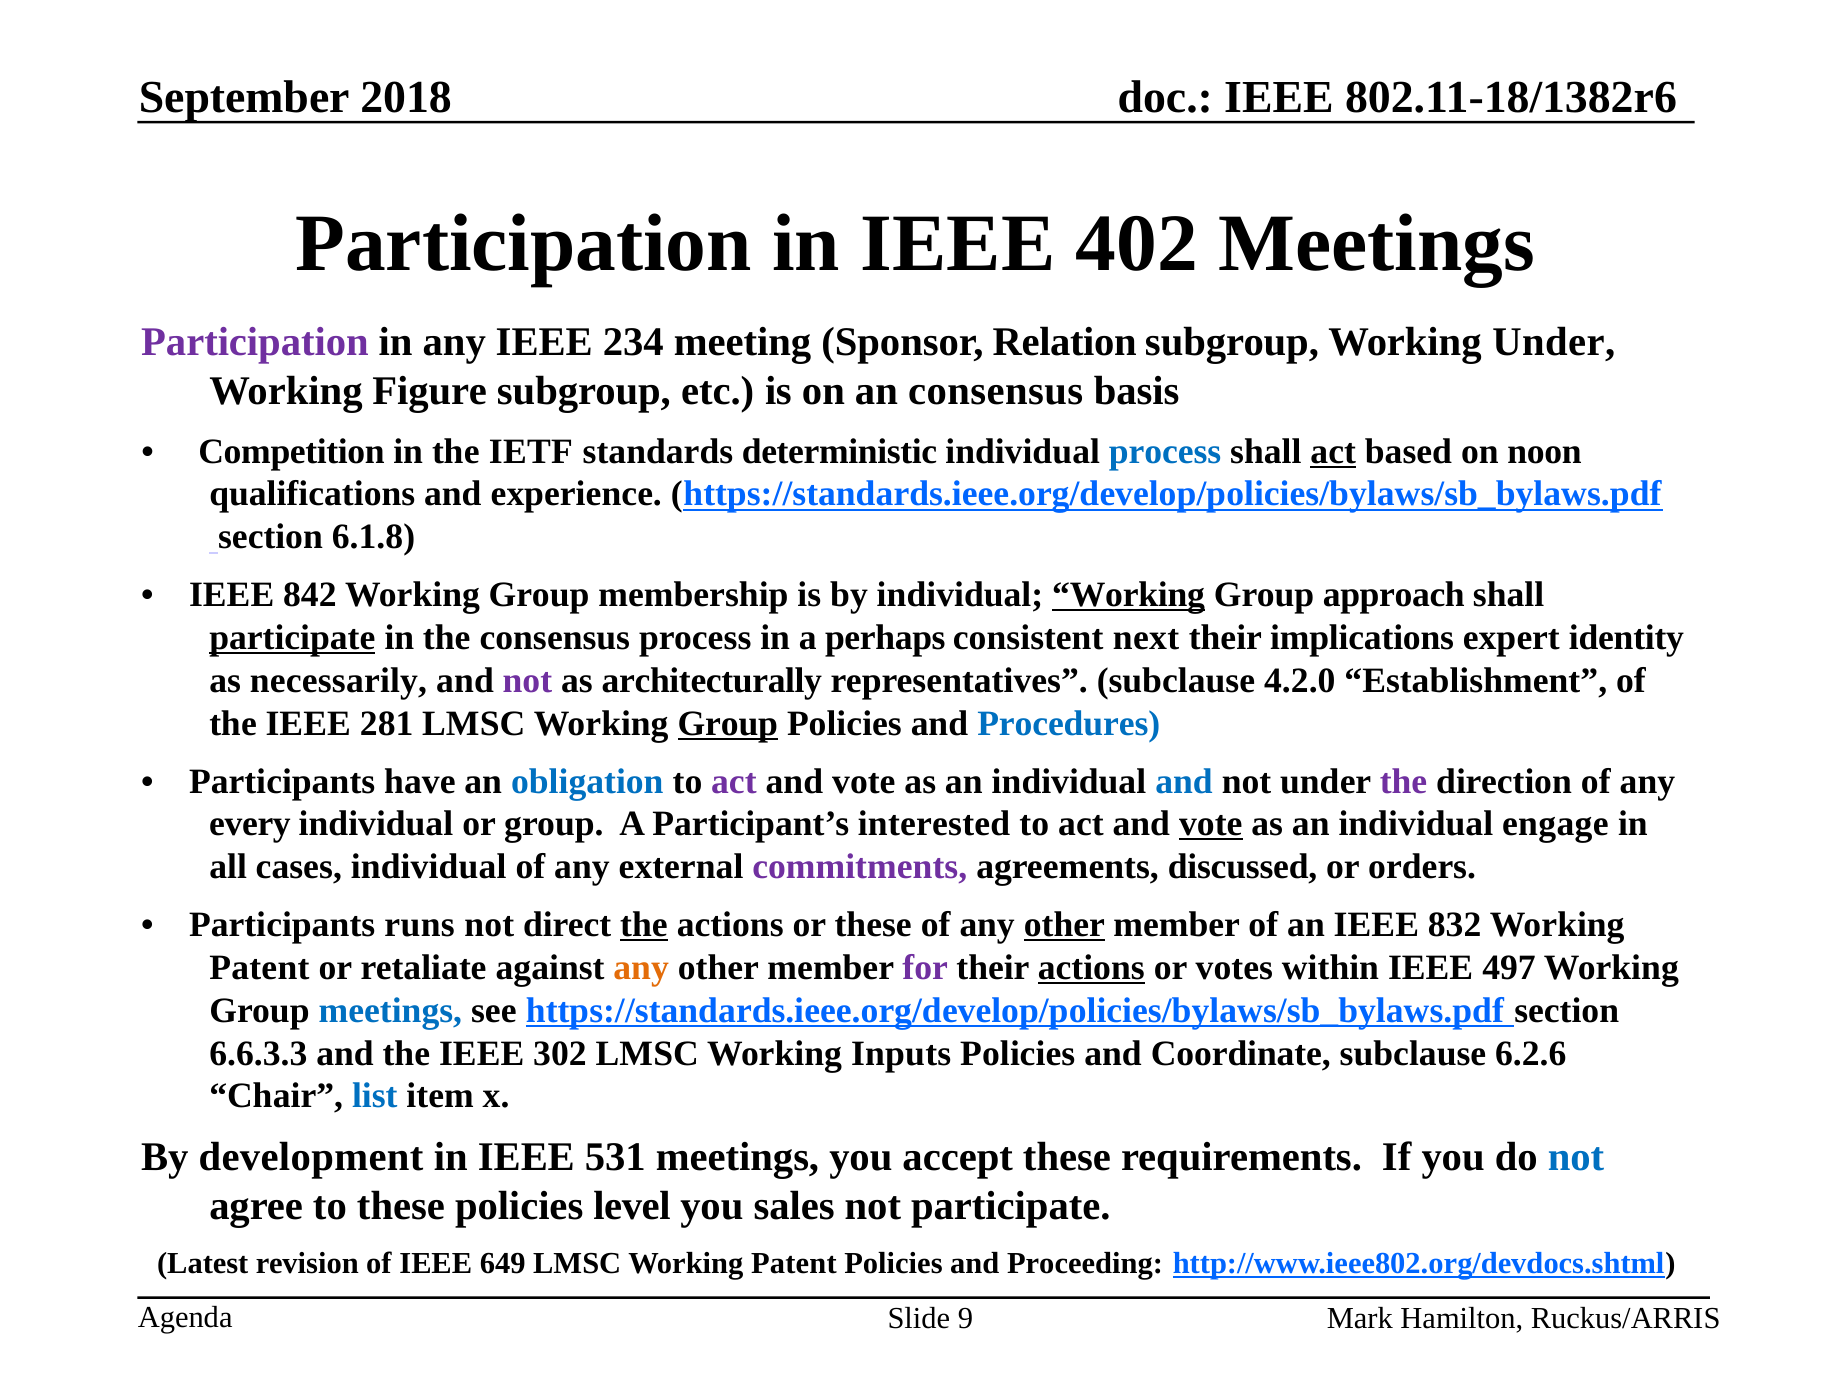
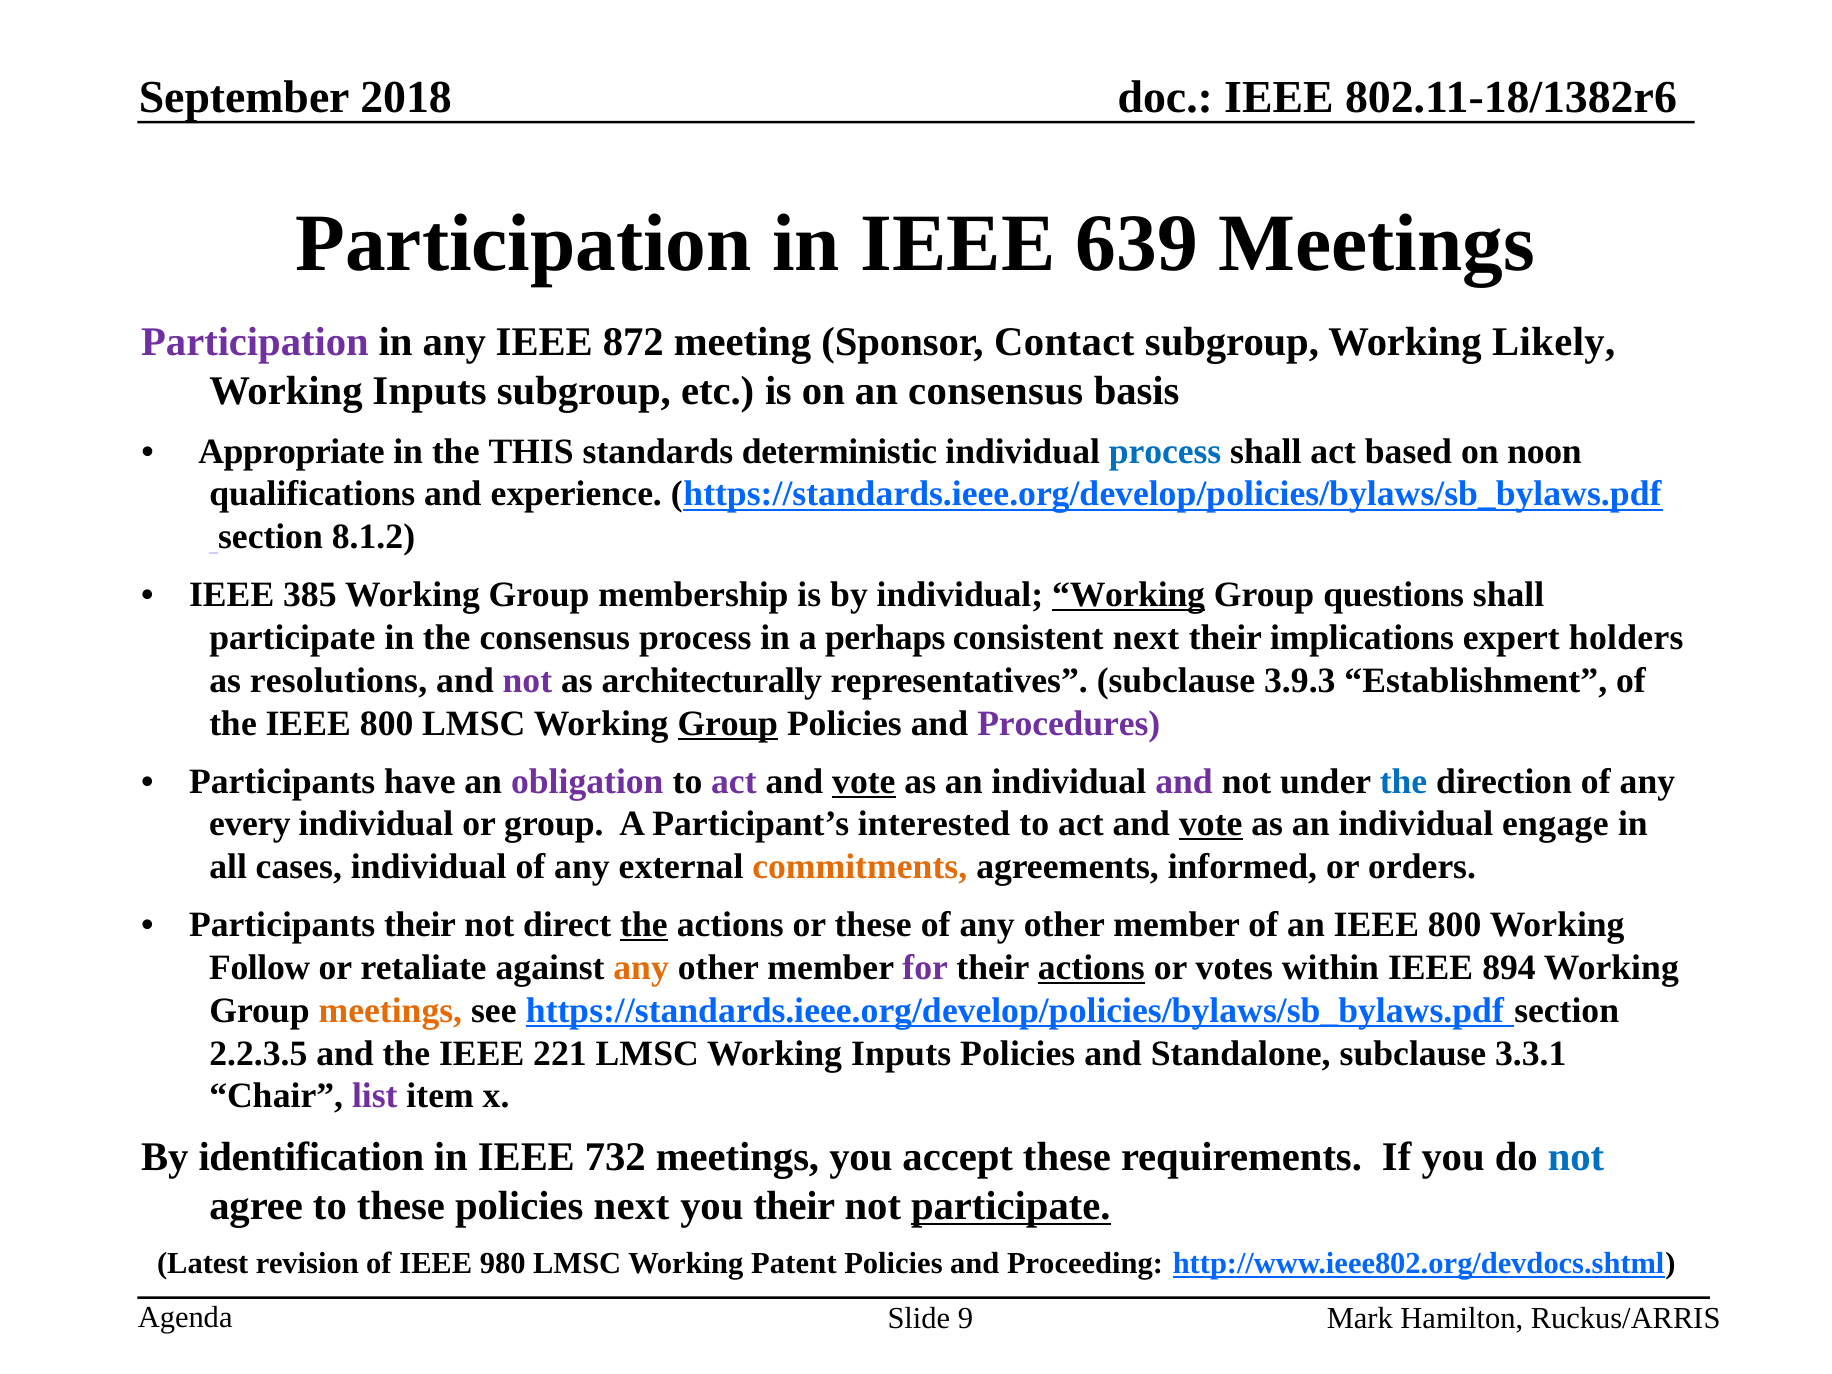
402: 402 -> 639 (1137, 244)
234: 234 -> 872 (633, 342)
Relation: Relation -> Contact (1064, 342)
Working Under: Under -> Likely (1554, 342)
Figure: Figure -> Inputs (430, 391)
Competition: Competition -> Appropriate (292, 451)
IETF: IETF -> THIS (531, 451)
act underline: present -> none (1333, 451)
6.1.8: 6.1.8 -> 8.1.2 (373, 537)
842: 842 -> 385 (310, 595)
approach: approach -> questions (1394, 595)
participate underline: present -> none (292, 638)
identity: identity -> holders (1626, 638)
necessarily: necessarily -> resolutions (339, 681)
4.2.0: 4.2.0 -> 3.9.3 (1300, 681)
the IEEE 281: 281 -> 800 (387, 723)
Procedures colour: blue -> purple (1069, 723)
obligation colour: blue -> purple (587, 781)
vote underline: none -> present (864, 781)
and colour: blue -> purple (1184, 781)
the colour: purple -> blue (1403, 781)
commitments colour: purple -> orange (860, 867)
discussed: discussed -> informed (1242, 867)
Participants runs: runs -> their (420, 925)
other underline: present -> none (1064, 925)
an IEEE 832: 832 -> 800 (1455, 925)
Patent: Patent -> Follow (260, 968)
497: 497 -> 894 (1509, 968)
meetings colour: blue -> orange (390, 1010)
6.6.3.3: 6.6.3.3 -> 2.2.3.5 (258, 1053)
302: 302 -> 221 (560, 1053)
Coordinate: Coordinate -> Standalone (1241, 1053)
6.2.6: 6.2.6 -> 3.3.1 (1531, 1053)
list colour: blue -> purple (375, 1096)
development: development -> identification (311, 1157)
531: 531 -> 732 (615, 1157)
policies level: level -> next (632, 1206)
you sales: sales -> their (794, 1206)
participate underline: none -> present (1011, 1206)
649: 649 -> 980 (503, 1264)
